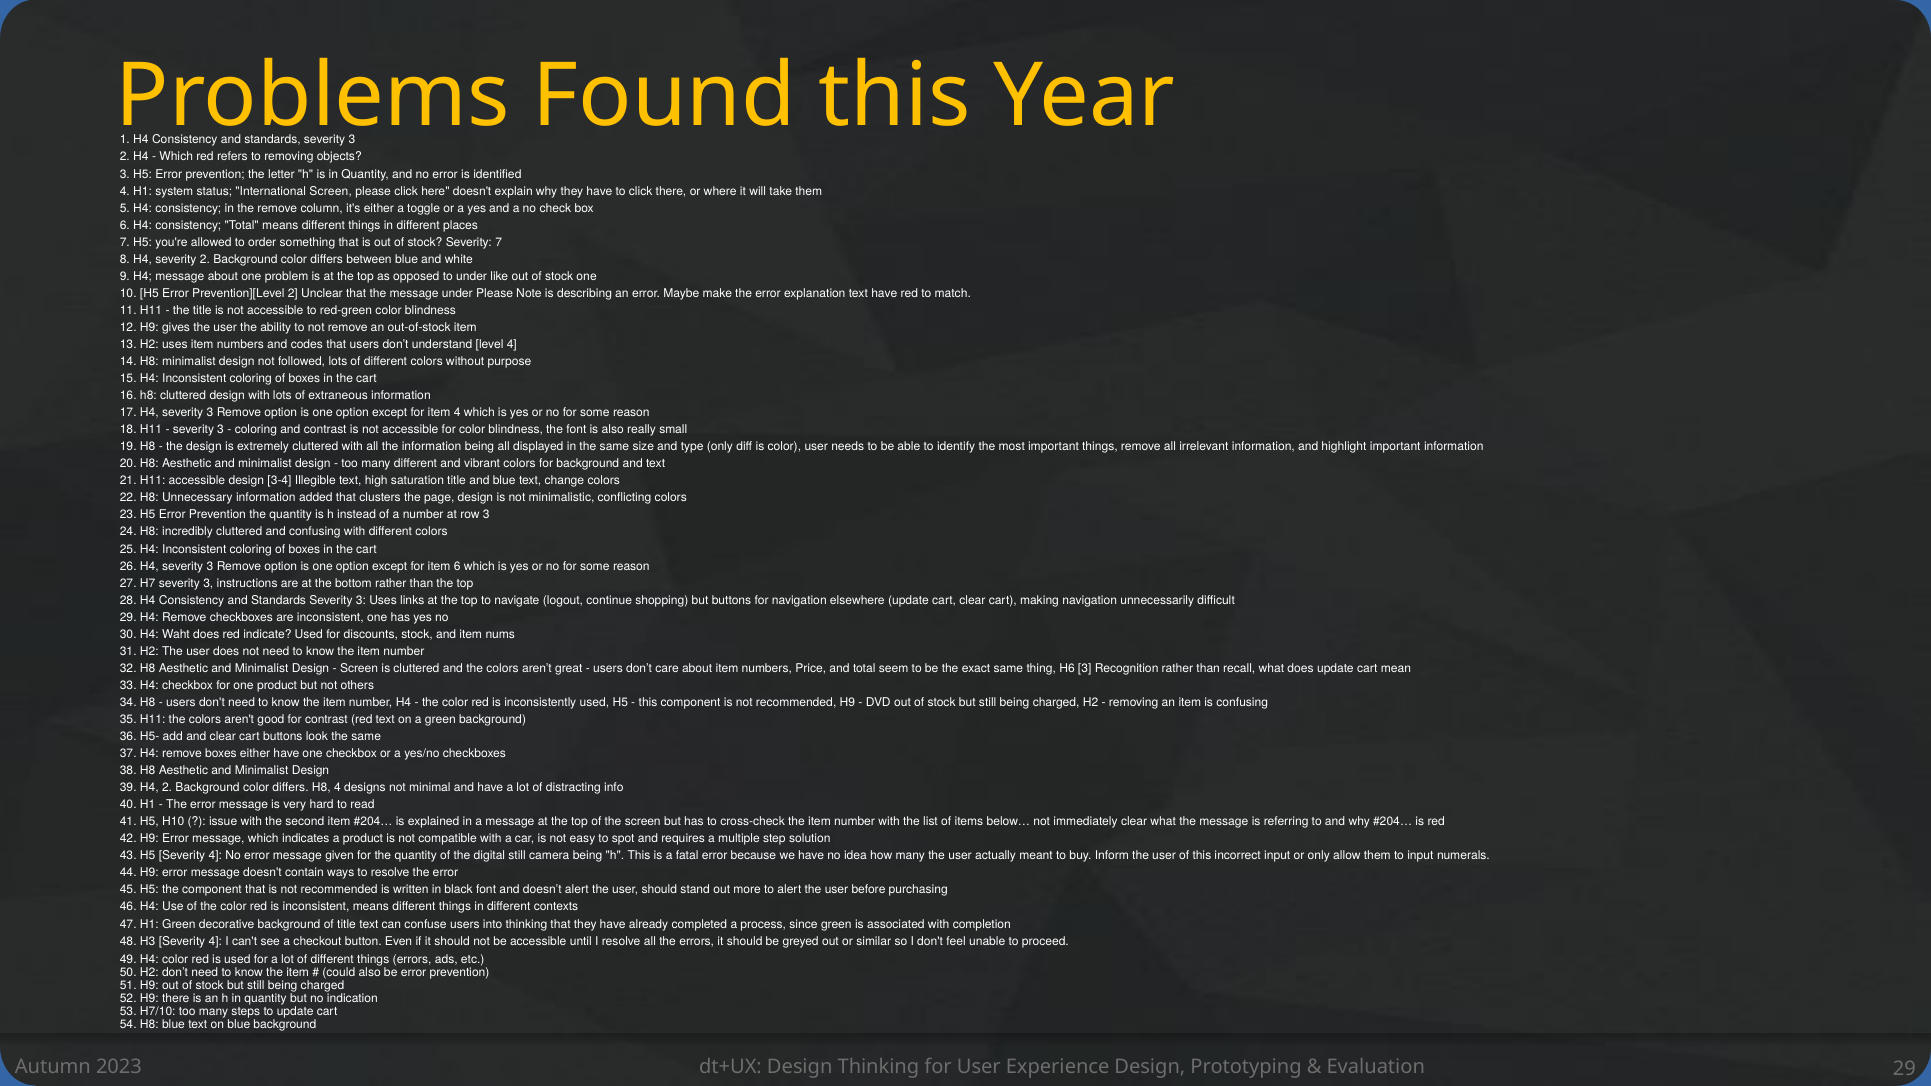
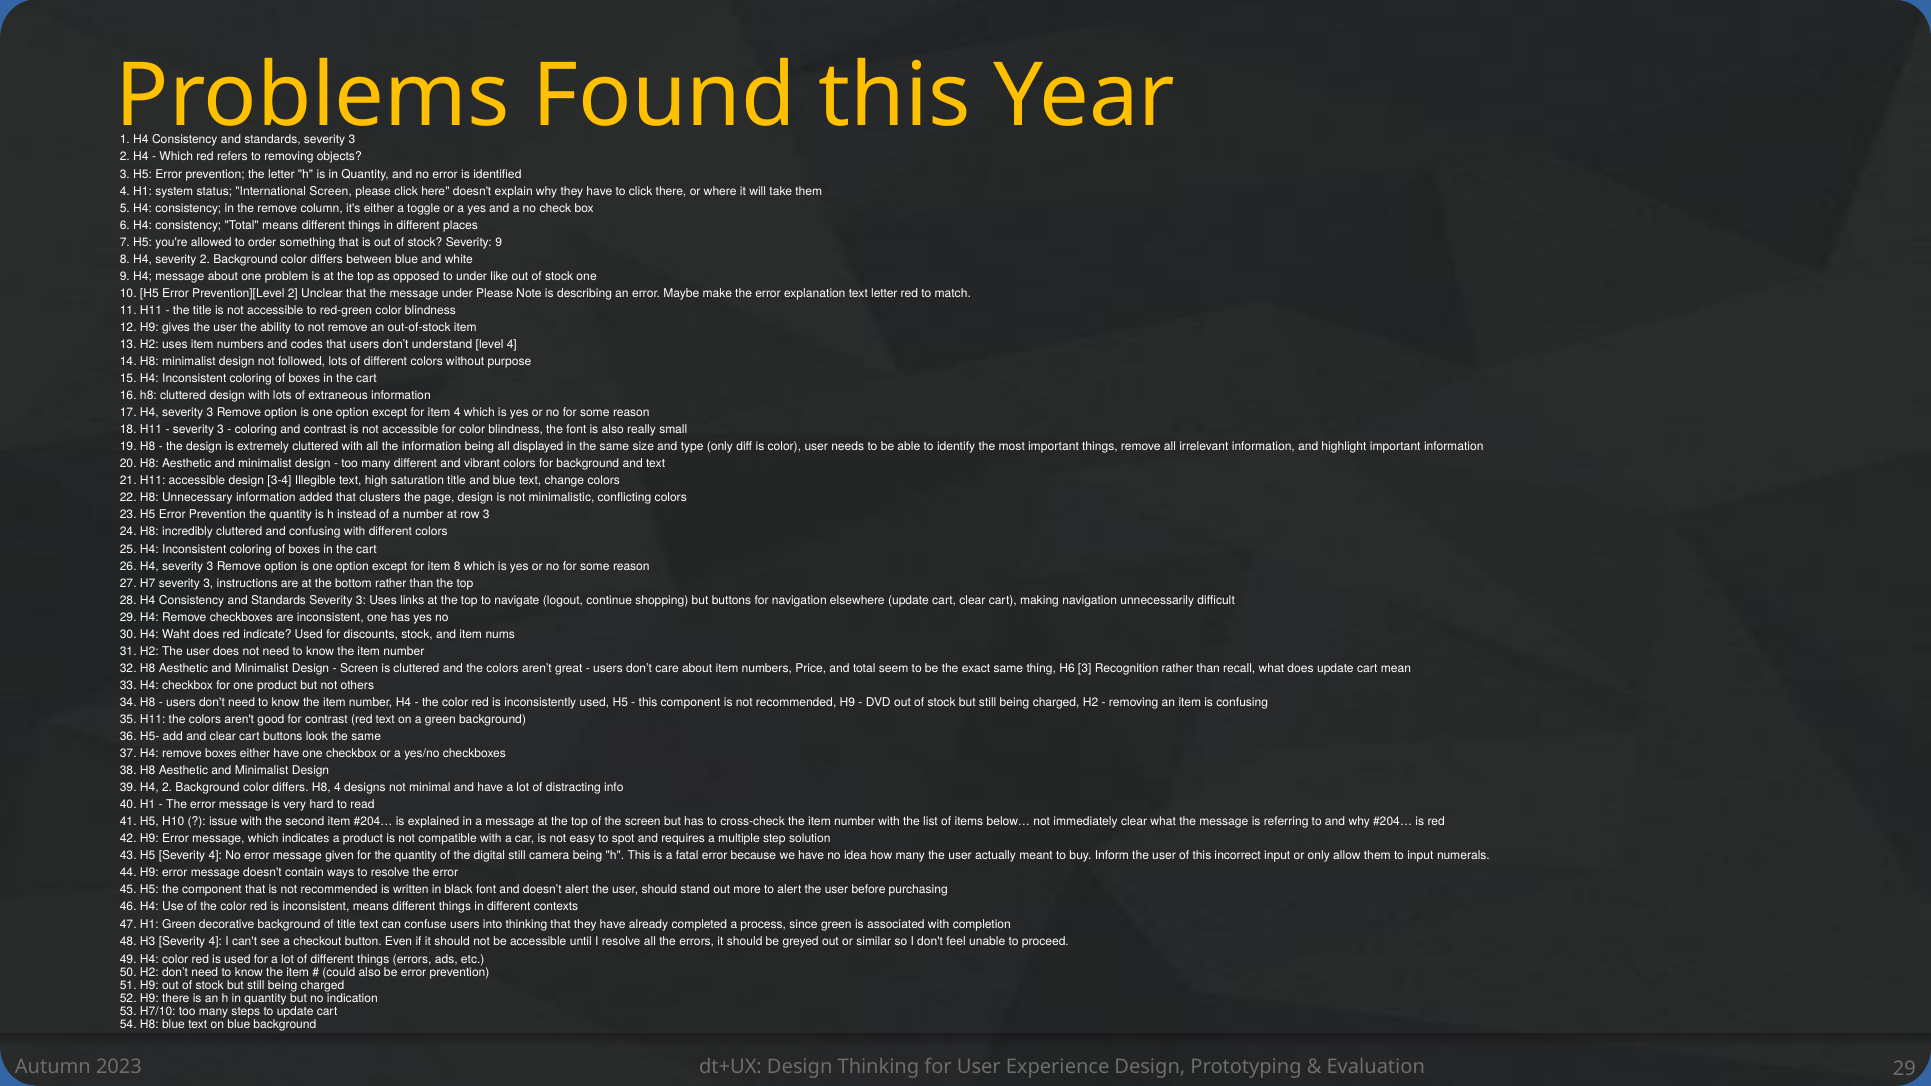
Severity 7: 7 -> 9 (499, 242)
text have: have -> letter (884, 293)
item 6: 6 -> 8 (457, 566)
